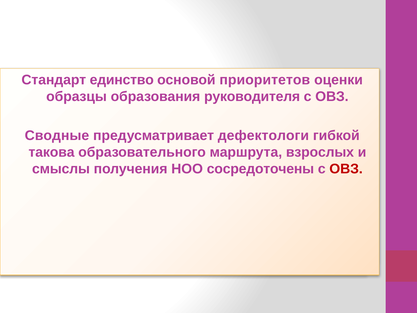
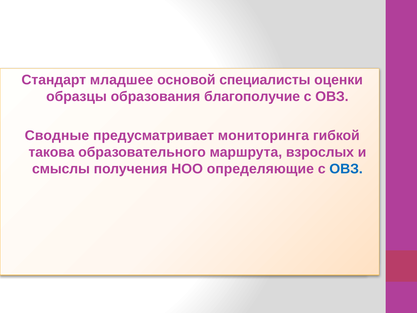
единство: единство -> младшее (122, 80)
приоритетов: приоритетов -> специалисты (265, 80)
руководителя: руководителя -> благополучие (252, 96)
дефектологи: дефектологи -> мониторинга (263, 135)
сосредоточены: сосредоточены -> определяющие (260, 169)
ОВЗ colour: red -> blue (346, 169)
